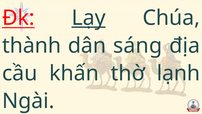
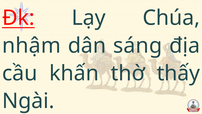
Lạy underline: present -> none (89, 18)
thành: thành -> nhậm (31, 46)
lạnh: lạnh -> thấy (178, 73)
